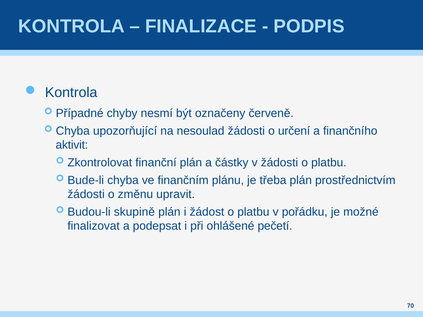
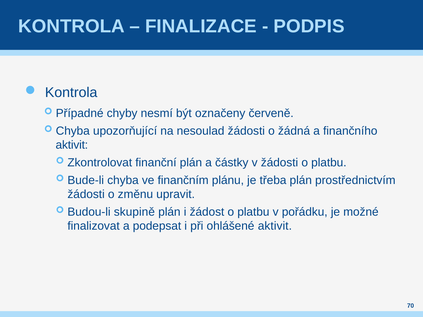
určení: určení -> žádná (294, 131)
ohlášené pečetí: pečetí -> aktivit (275, 226)
